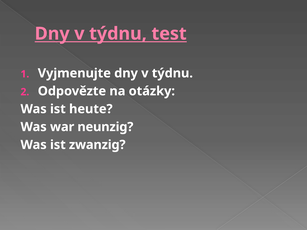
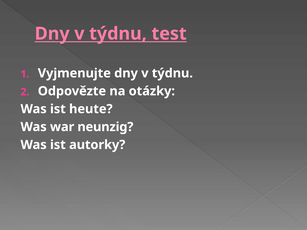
zwanzig: zwanzig -> autorky (97, 145)
